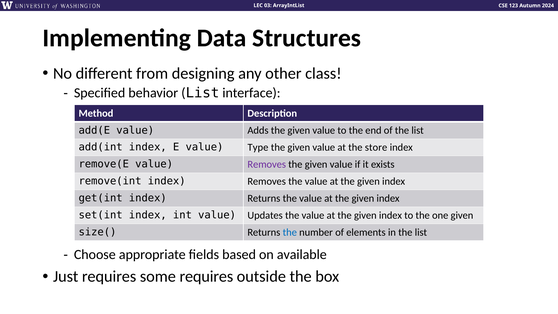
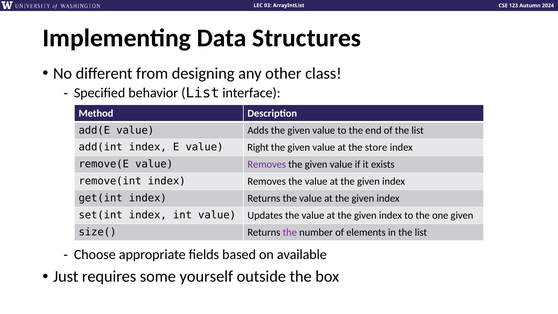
Type: Type -> Right (258, 147)
the colour: blue -> purple (290, 232)
some requires: requires -> yourself (206, 276)
